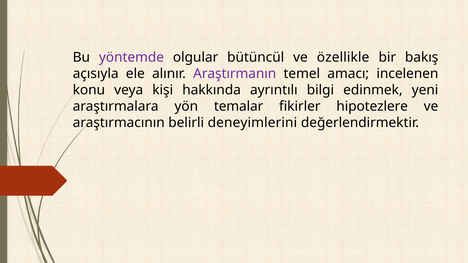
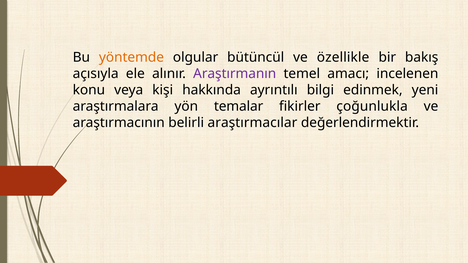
yöntemde colour: purple -> orange (131, 57)
hipotezlere: hipotezlere -> çoğunlukla (372, 107)
deneyimlerini: deneyimlerini -> araştırmacılar (252, 123)
